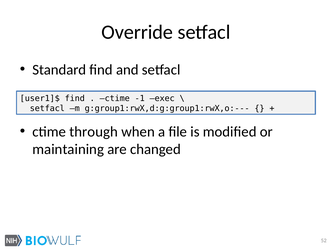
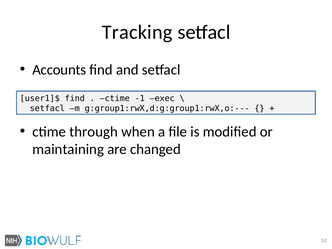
Override: Override -> Tracking (137, 32)
Standard: Standard -> Accounts (59, 70)
